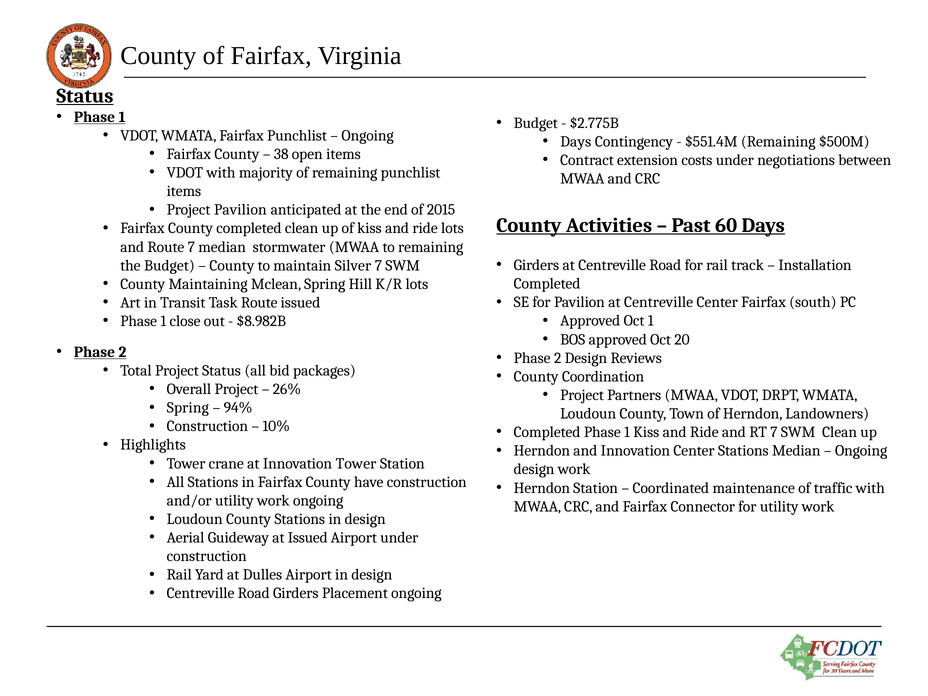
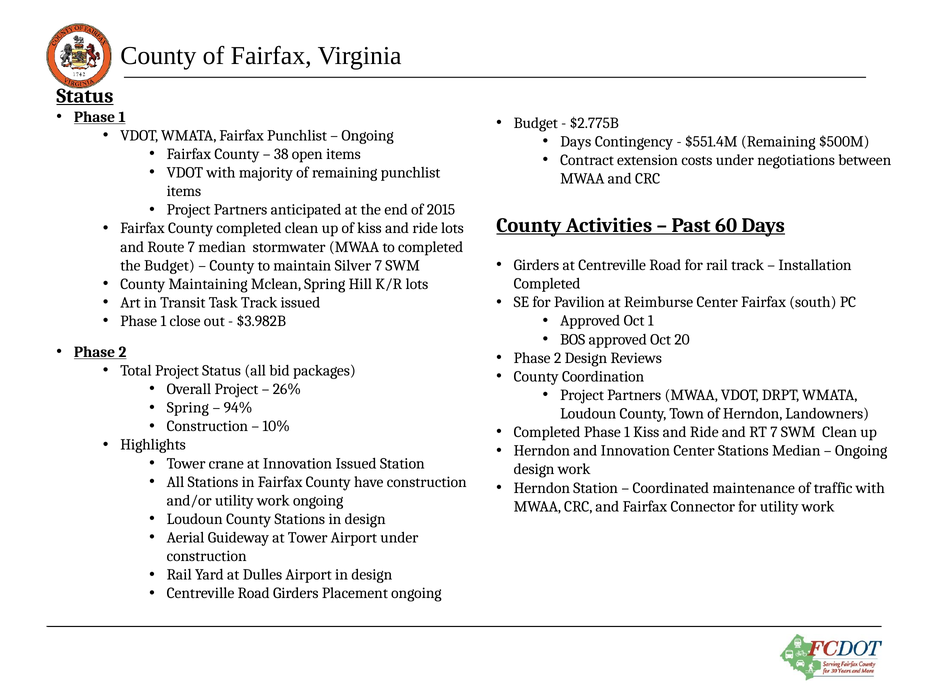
Pavilion: Pavilion -> Partners (241, 210)
to remaining: remaining -> completed (431, 247)
Pavilion at Centreville: Centreville -> Reimburse (659, 302)
Task Route: Route -> Track (259, 303)
$8.982B: $8.982B -> $3.982B (261, 321)
Innovation Tower: Tower -> Issued (356, 463)
at Issued: Issued -> Tower (308, 538)
